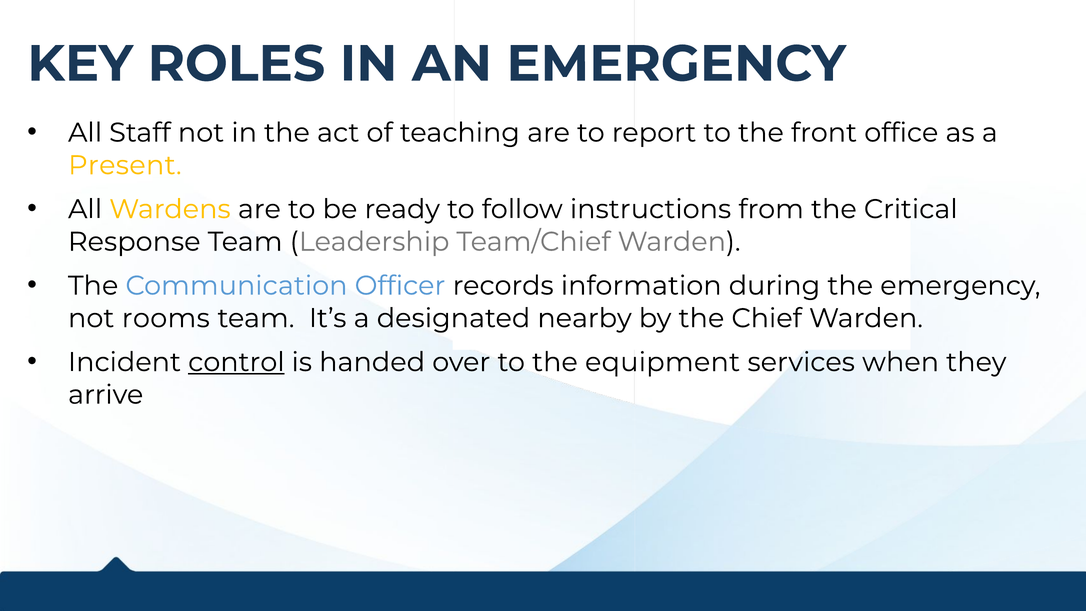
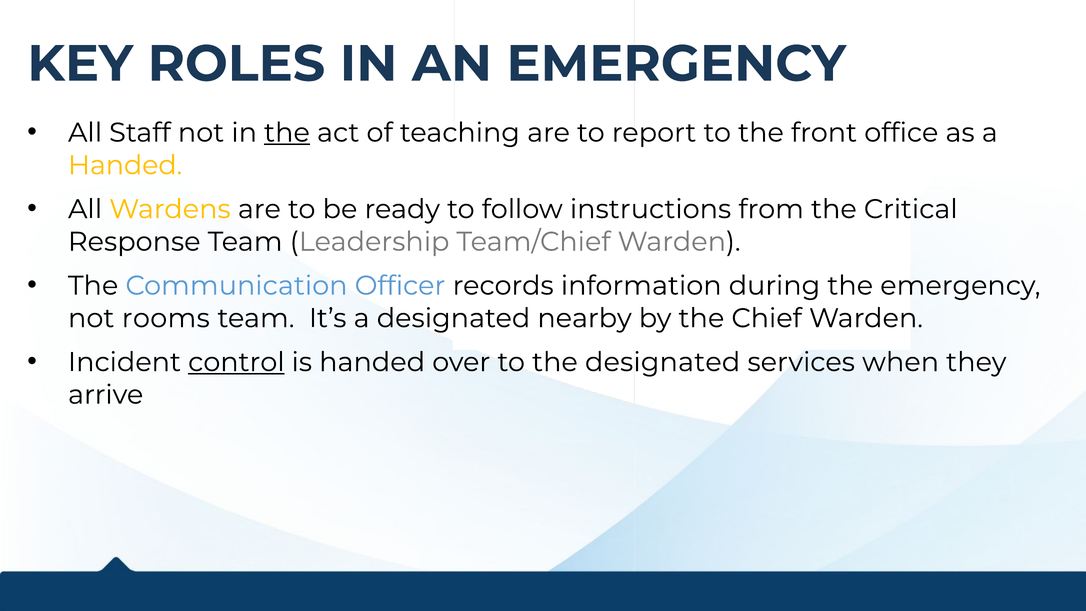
the underline: none -> present (287, 133)
Present: Present -> Handed (125, 165)
the equipment: equipment -> designated (663, 362)
